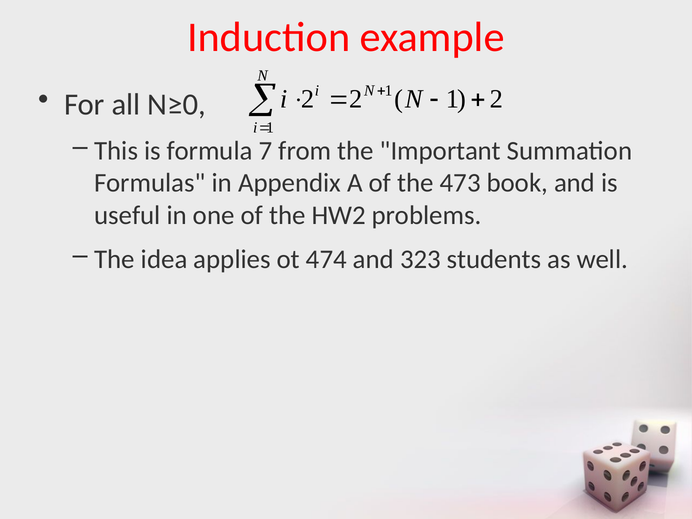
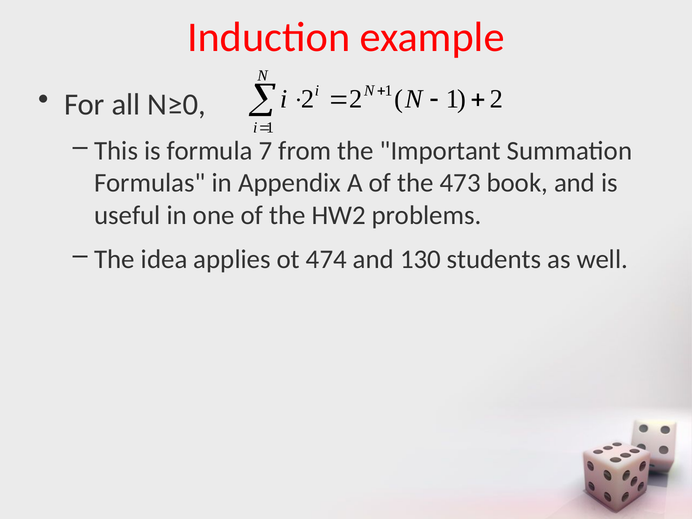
323: 323 -> 130 (420, 259)
